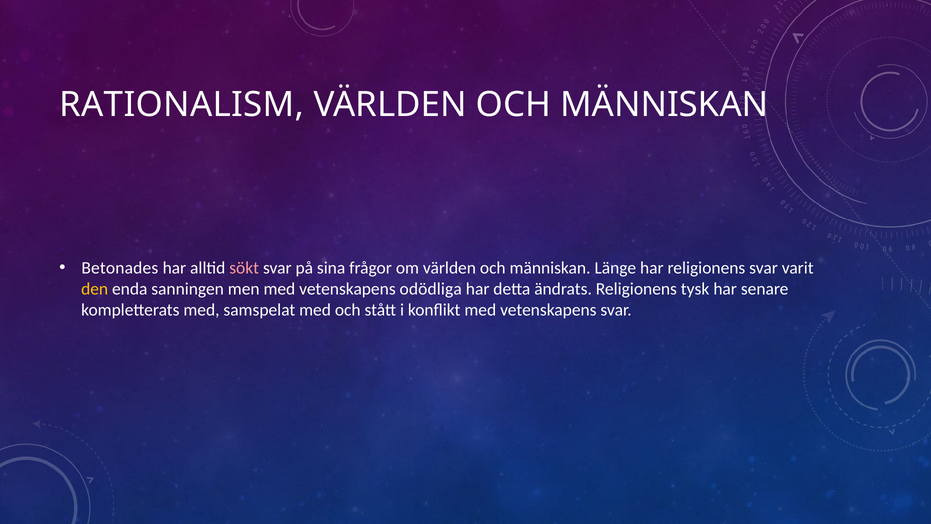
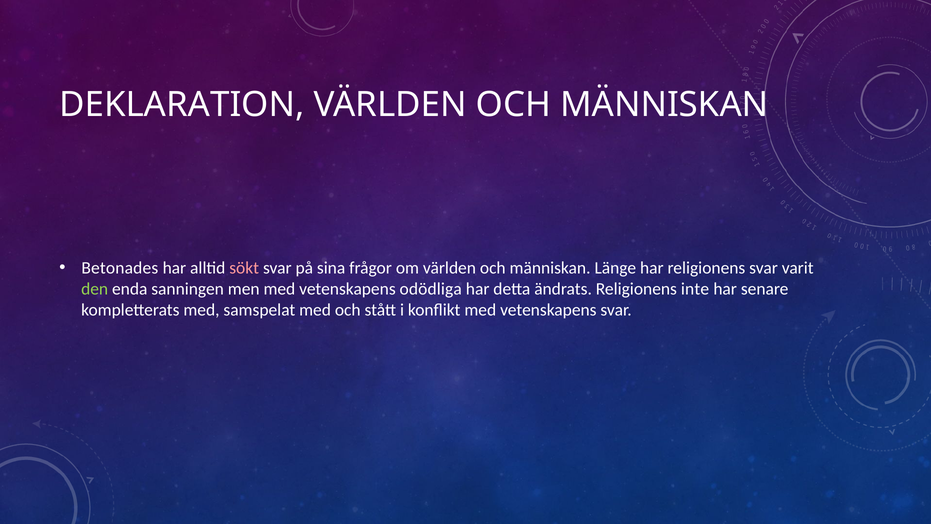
RATIONALISM: RATIONALISM -> DEKLARATION (182, 105)
den colour: yellow -> light green (95, 289)
tysk: tysk -> inte (695, 289)
